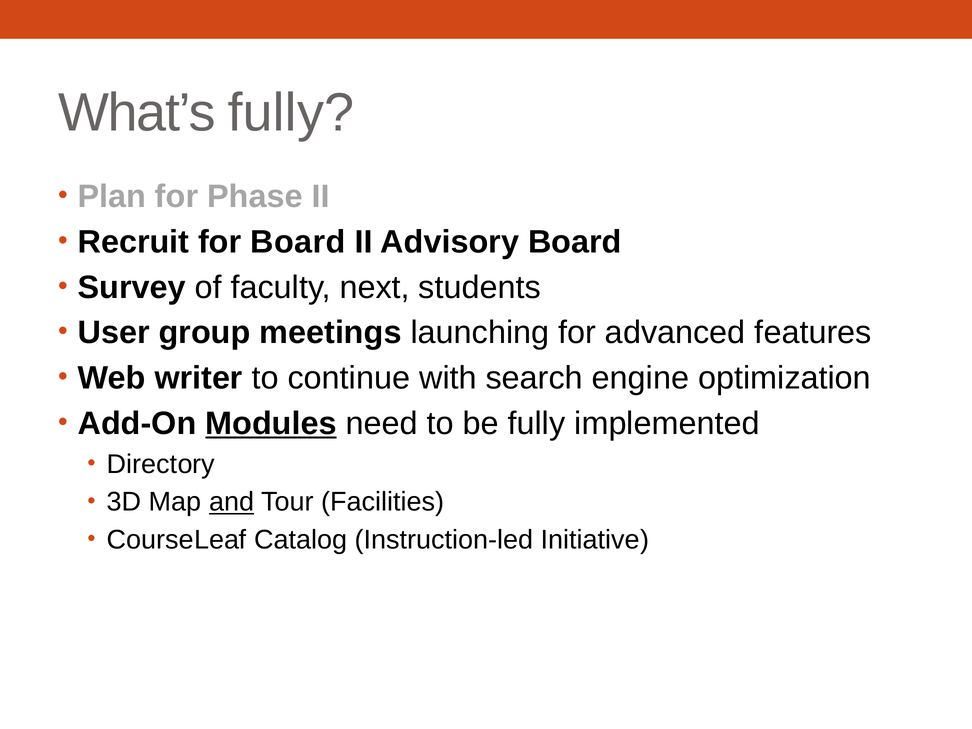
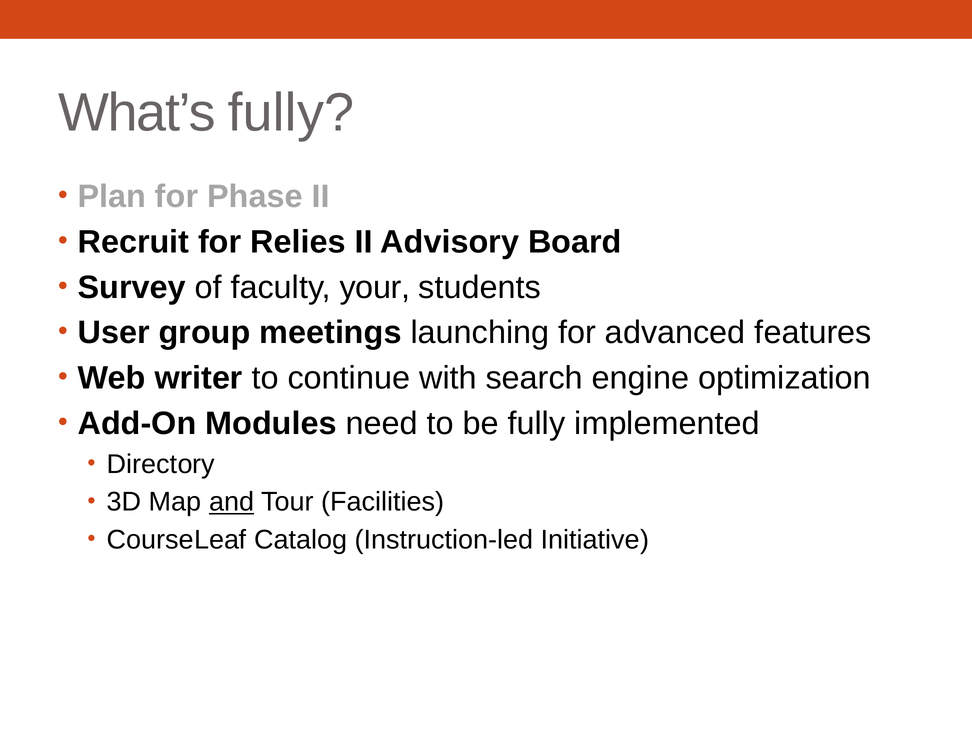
for Board: Board -> Relies (298, 242)
next: next -> your (375, 287)
Modules underline: present -> none (271, 423)
